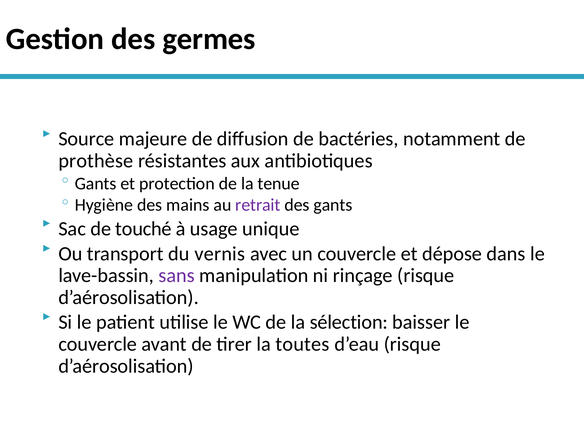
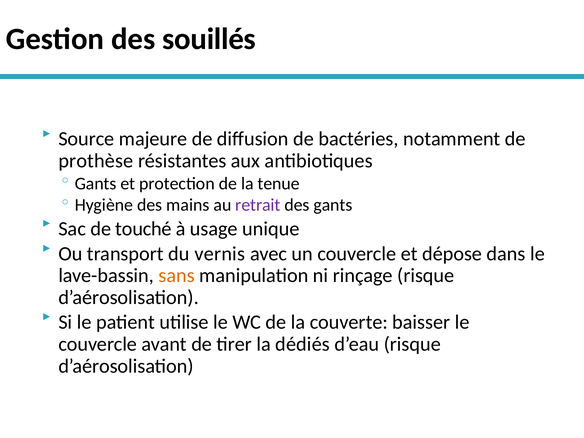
germes: germes -> souillés (209, 39)
sans colour: purple -> orange (177, 276)
sélection: sélection -> couverte (349, 322)
toutes: toutes -> dédiés (303, 344)
